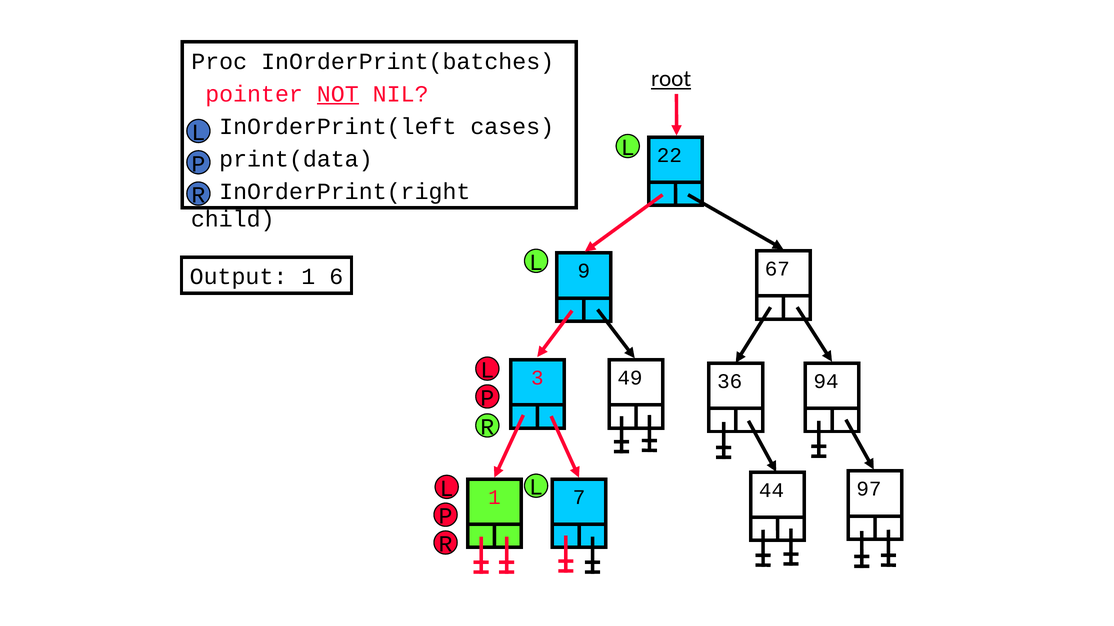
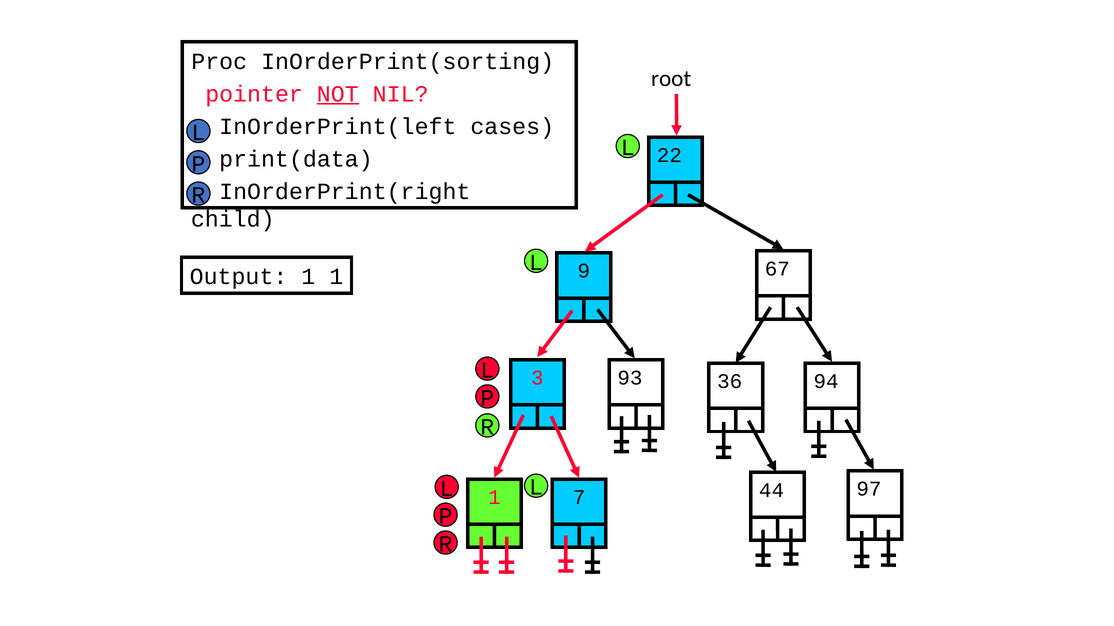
InOrderPrint(batches: InOrderPrint(batches -> InOrderPrint(sorting (408, 62)
root underline: present -> none (671, 79)
1 6: 6 -> 1 (336, 277)
49: 49 -> 93 (630, 378)
